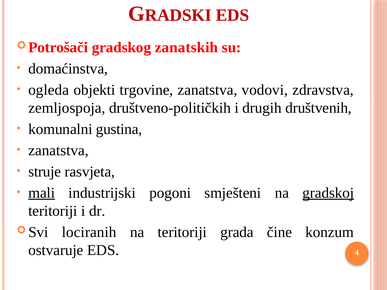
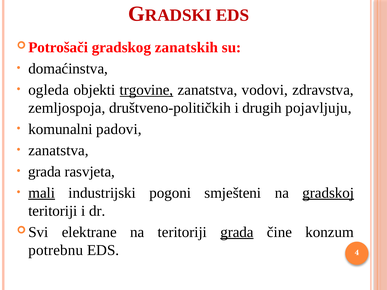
trgovine underline: none -> present (146, 90)
društvenih: društvenih -> pojavljuju (318, 108)
gustina: gustina -> padovi (119, 129)
struje: struje -> grada (45, 172)
lociranih: lociranih -> elektrane (89, 232)
grada underline: none -> present (237, 232)
ostvaruje: ostvaruje -> potrebnu (56, 250)
